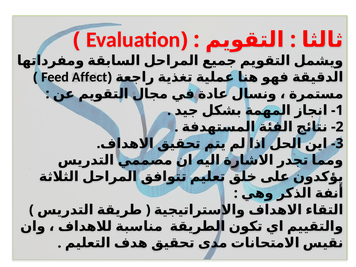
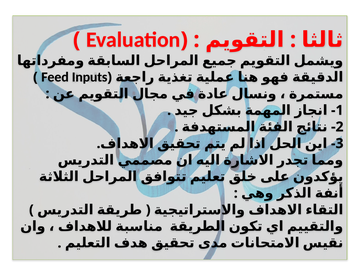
Affect: Affect -> Inputs (90, 77)
